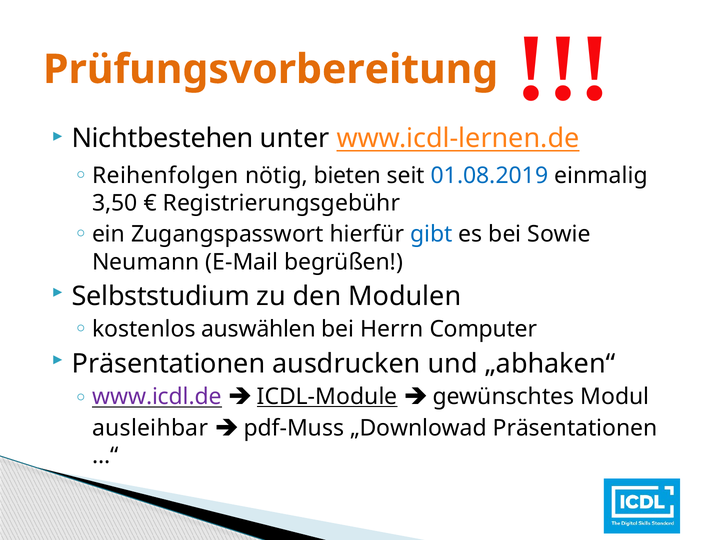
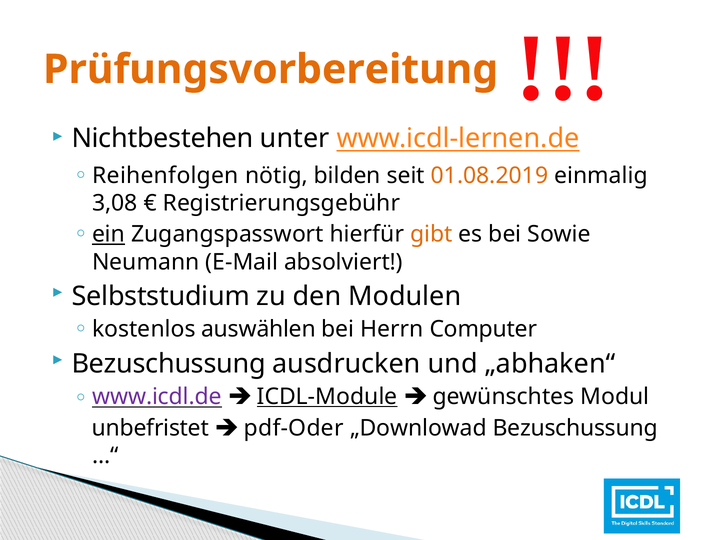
bieten: bieten -> bilden (347, 176)
01.08.2019 colour: blue -> orange (489, 176)
3,50: 3,50 -> 3,08 (115, 203)
ein underline: none -> present (109, 234)
gibt colour: blue -> orange (431, 234)
begrüßen: begrüßen -> absolviert (344, 262)
Präsentationen: Präsentationen -> Bezuschussung (169, 364)
ausleihbar: ausleihbar -> unbefristet (150, 428)
pdf-Muss: pdf-Muss -> pdf-Oder (294, 428)
„Downlowad Präsentationen: Präsentationen -> Bezuschussung (575, 428)
